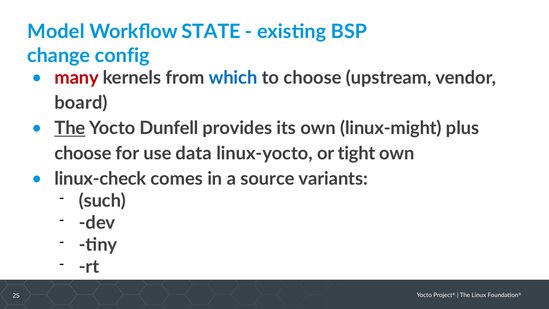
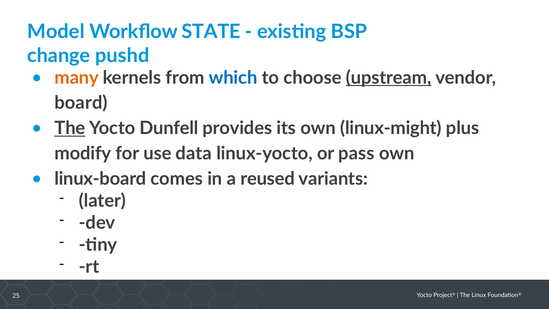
config: config -> pushd (122, 55)
many colour: red -> orange (77, 78)
upstream underline: none -> present (389, 78)
choose: choose -> modify (83, 153)
tight: tight -> pass (356, 153)
linux-check: linux-check -> linux-board (100, 179)
source: source -> reused (268, 179)
such: such -> later (102, 201)
